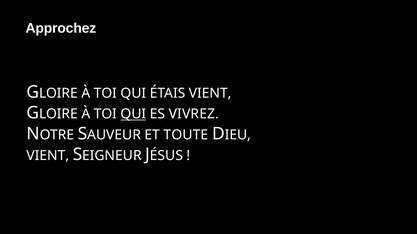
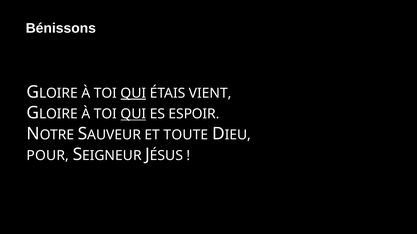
Approchez: Approchez -> Bénissons (61, 28)
QUI underline: none -> present (133, 93)
VIVREZ: VIVREZ -> ESPOIR (194, 114)
VIENT: VIENT -> POUR (48, 156)
